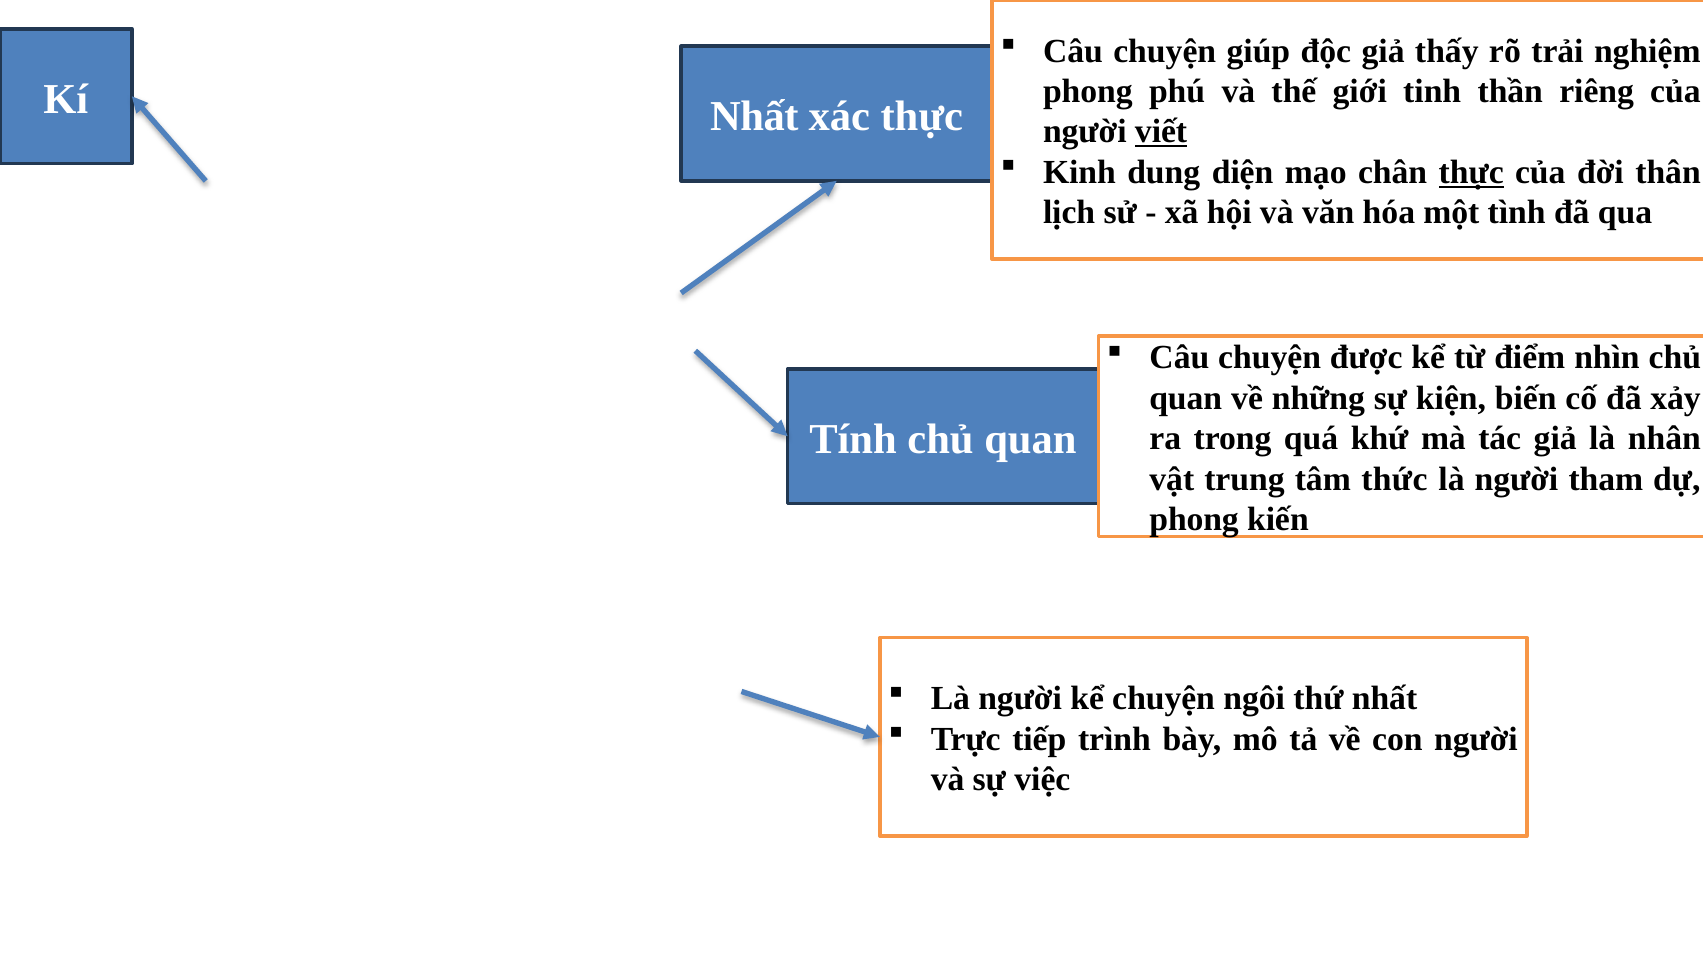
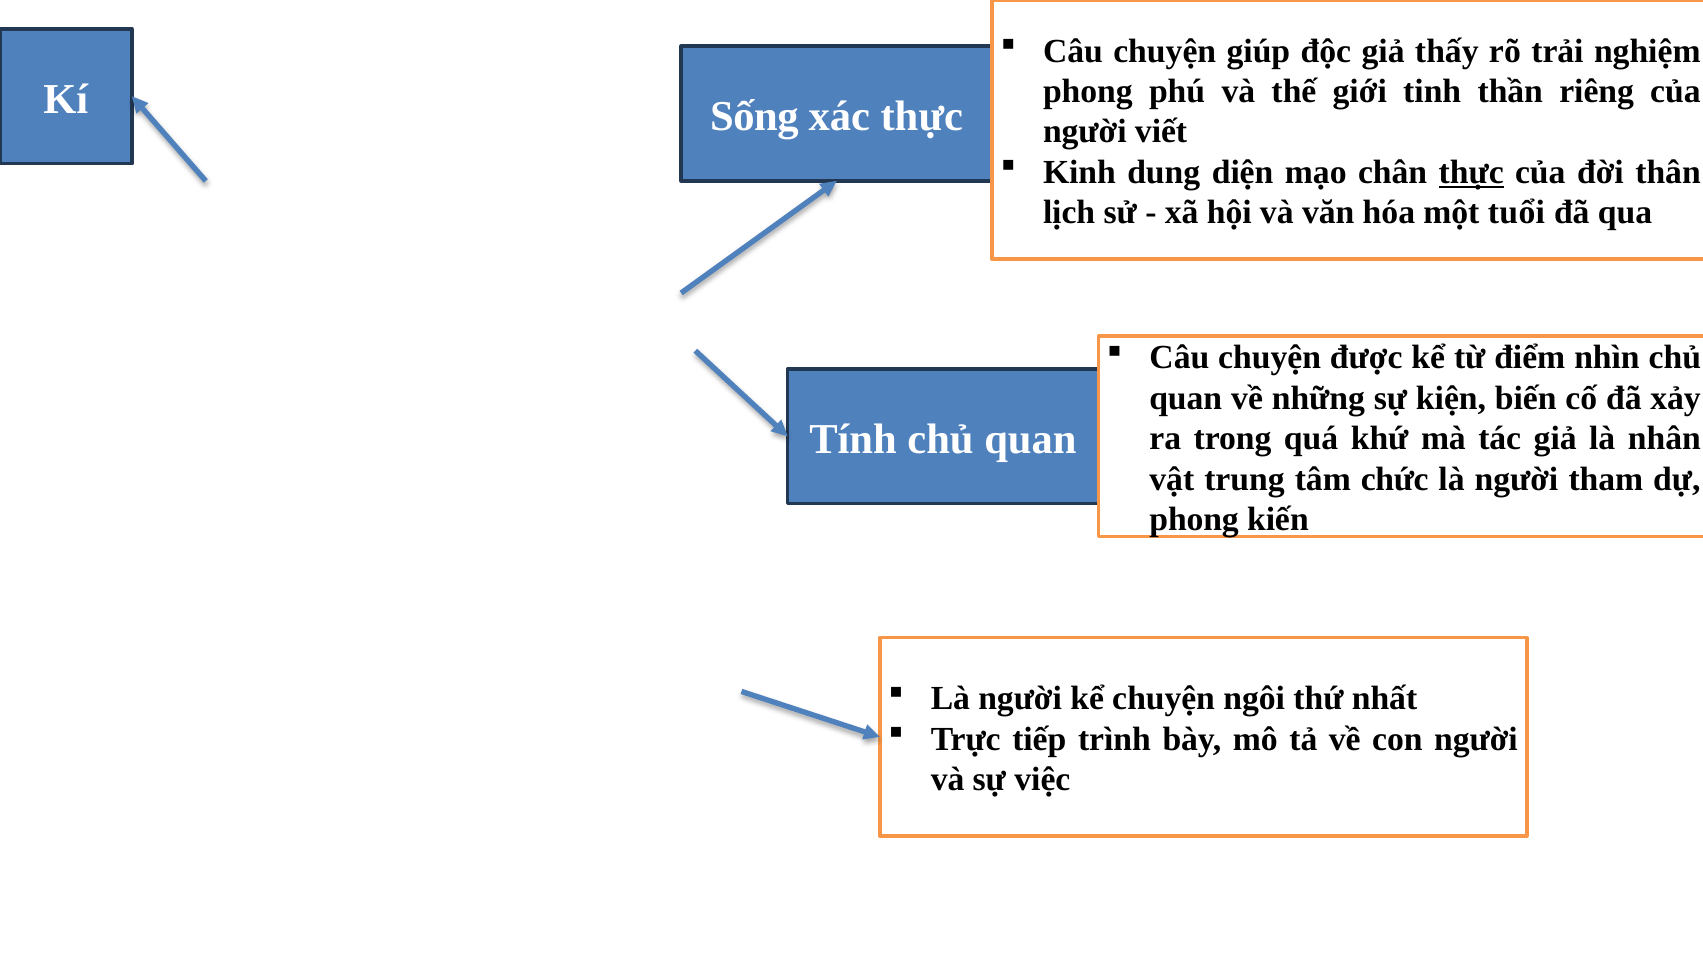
Nhất: Nhất -> Sống (754, 116)
viết underline: present -> none (1161, 132)
tình: tình -> tuổi (1516, 213)
thức: thức -> chức (1395, 479)
